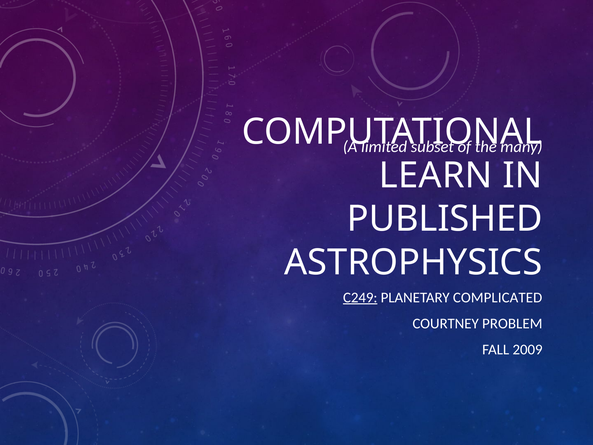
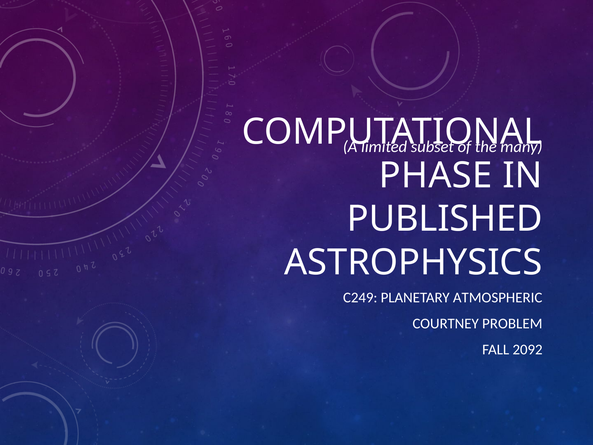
LEARN: LEARN -> PHASE (436, 175)
C249 underline: present -> none (360, 297)
COMPLICATED: COMPLICATED -> ATMOSPHERIC (498, 297)
2009: 2009 -> 2092 (528, 349)
